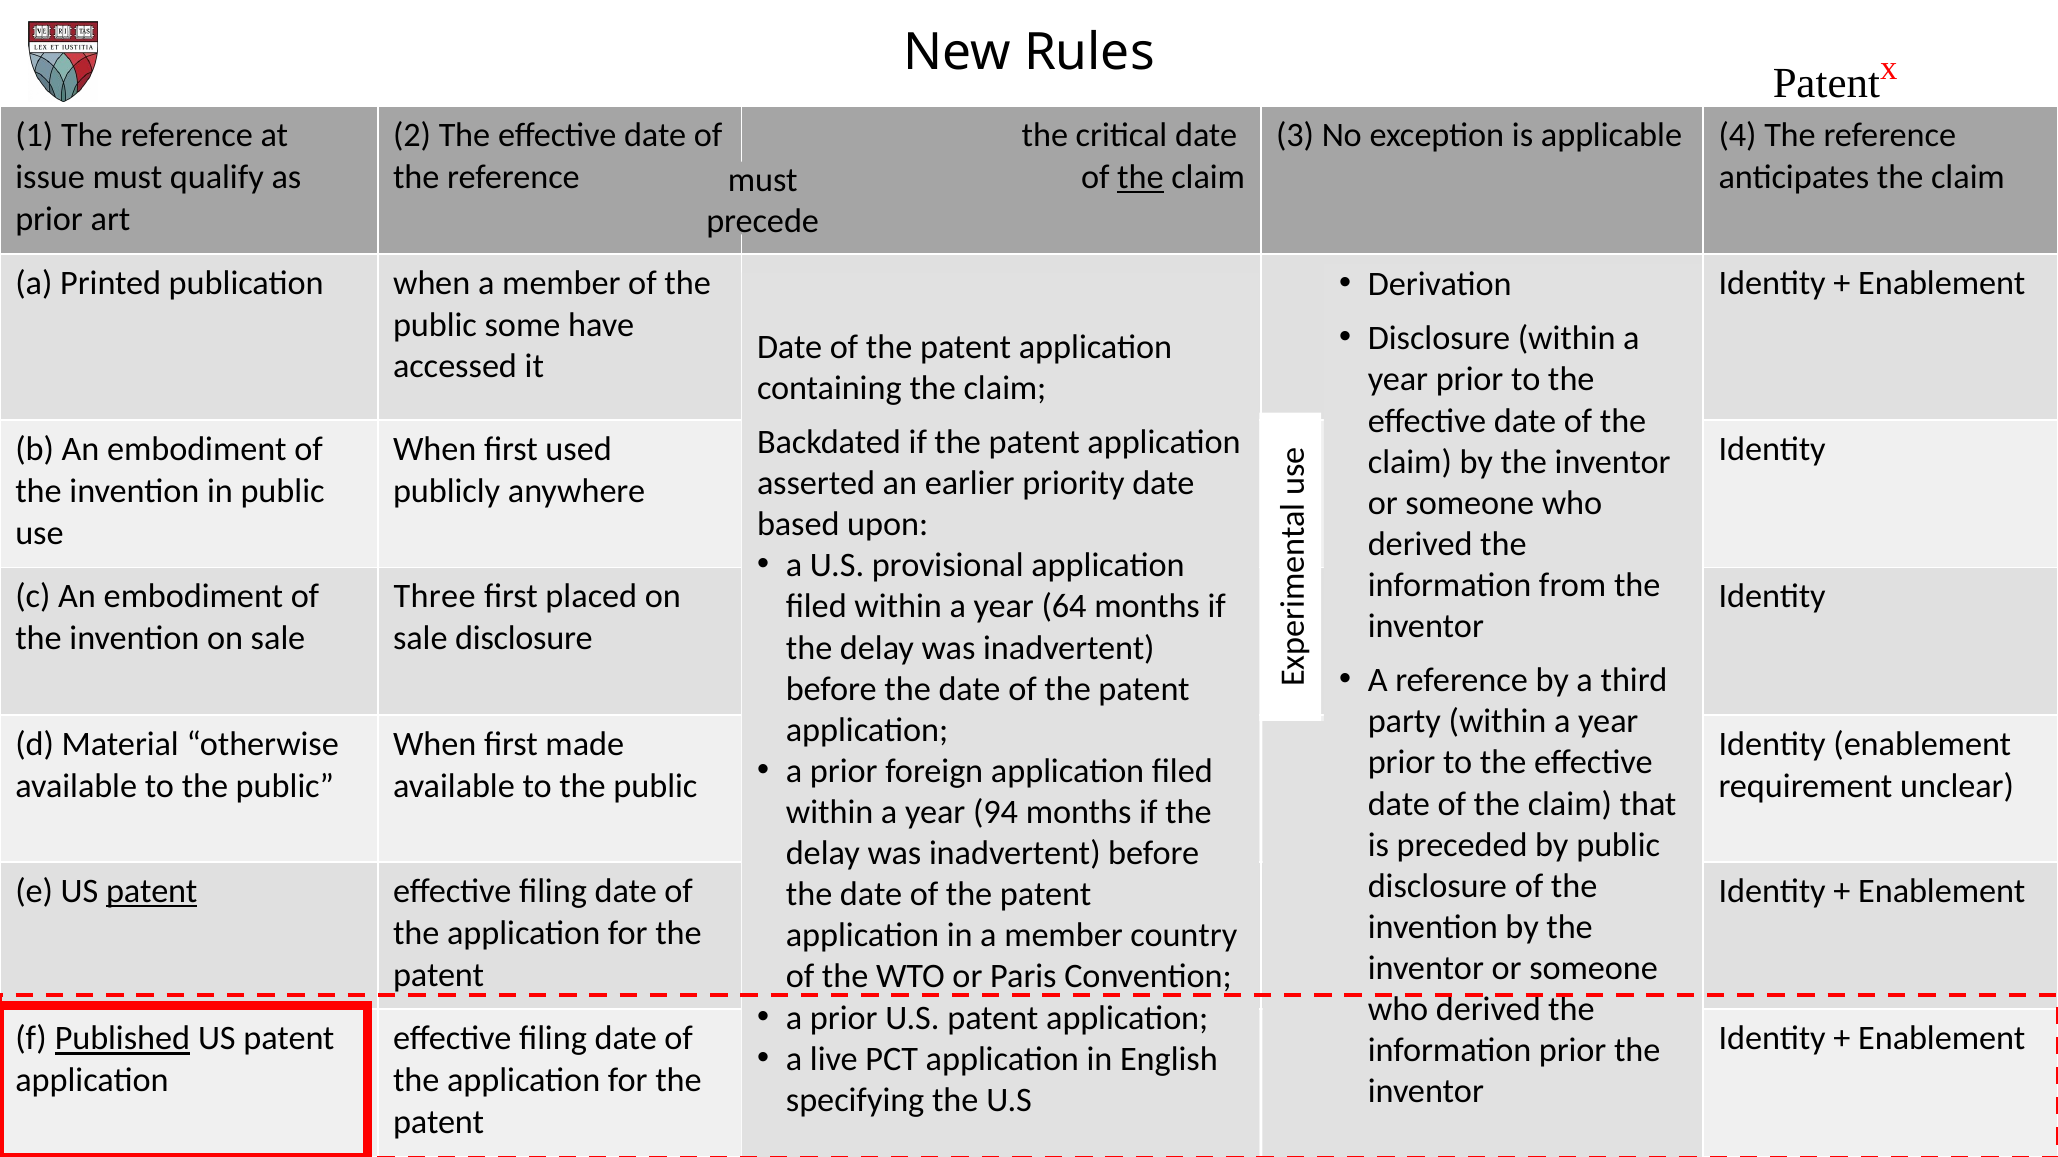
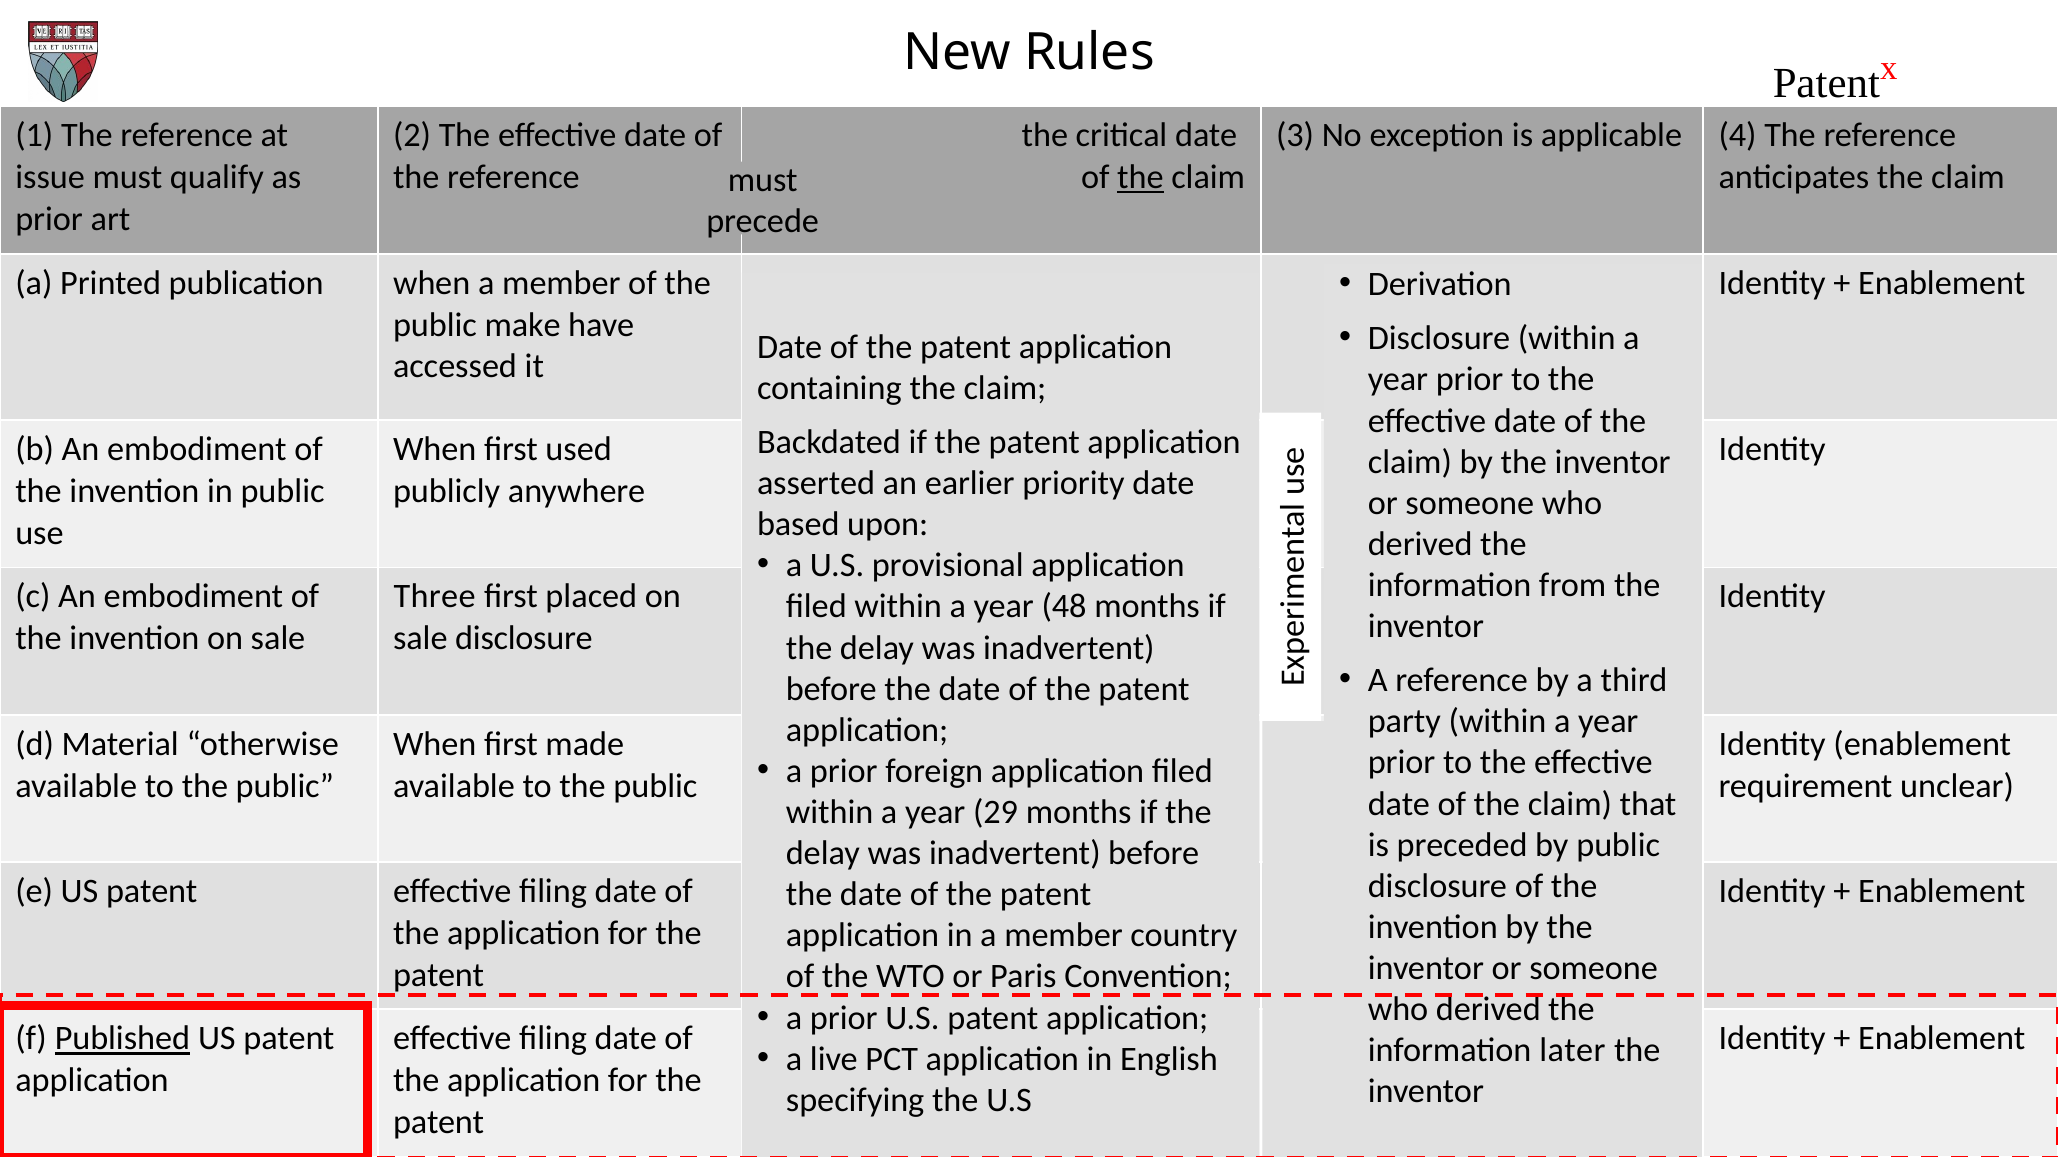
some: some -> make (523, 325)
64: 64 -> 48 (1064, 607)
94: 94 -> 29 (996, 813)
patent underline: present -> none (152, 892)
information prior: prior -> later (1572, 1051)
